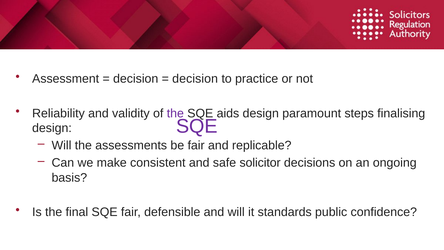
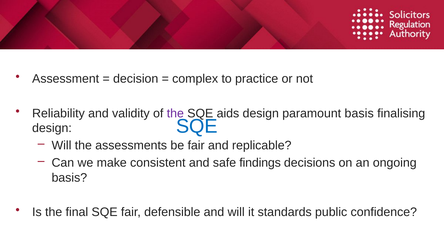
decision: decision -> complex (195, 79)
paramount steps: steps -> basis (359, 113)
SQE colour: purple -> blue (197, 126)
solicitor: solicitor -> findings (260, 163)
